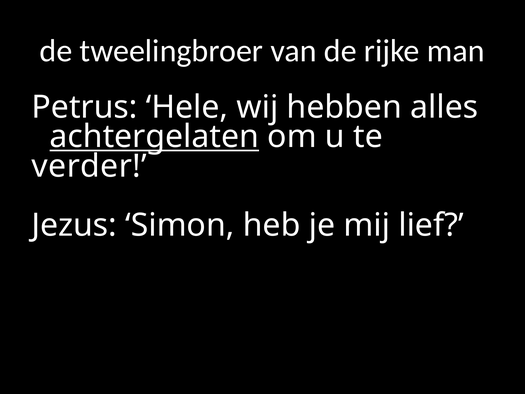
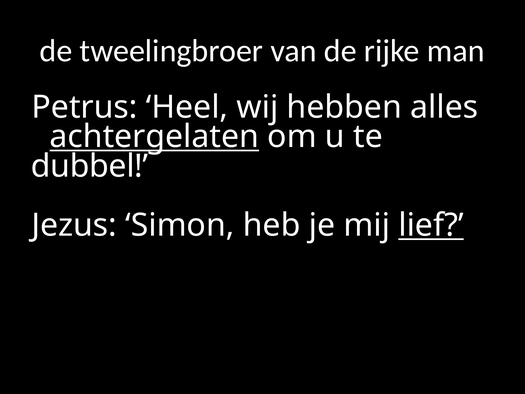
Hele: Hele -> Heel (187, 107)
verder: verder -> dubbel (90, 166)
lief underline: none -> present (431, 225)
